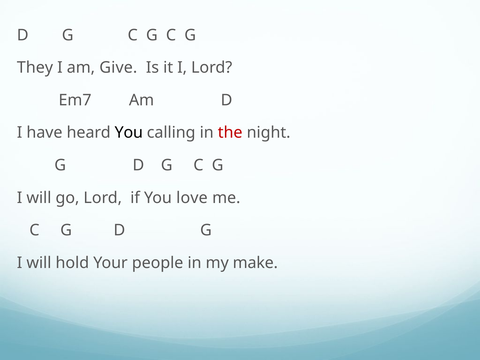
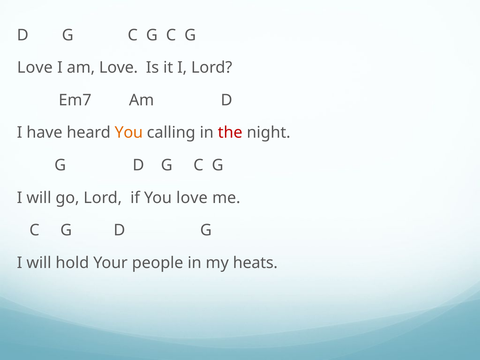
They: They -> Love (35, 68)
am Give: Give -> Love (119, 68)
You colour: black -> orange (129, 133)
make: make -> heats (255, 263)
